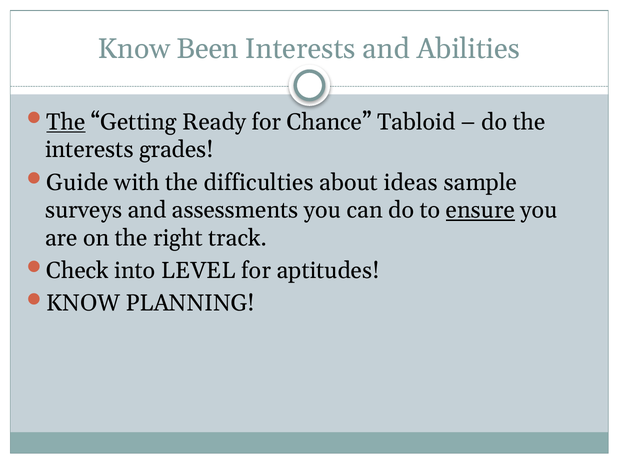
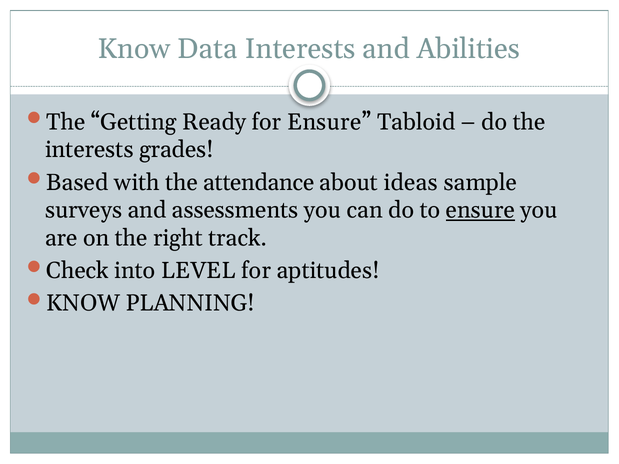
Been: Been -> Data (208, 49)
The underline: present -> none (66, 122)
for Chance: Chance -> Ensure (329, 122)
Guide: Guide -> Based (77, 182)
difficulties: difficulties -> attendance (259, 182)
